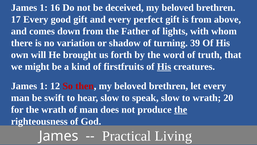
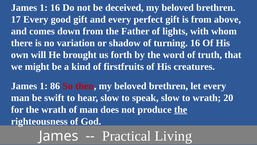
turning 39: 39 -> 16 (195, 43)
His underline: present -> none (164, 66)
12: 12 -> 86 (55, 86)
